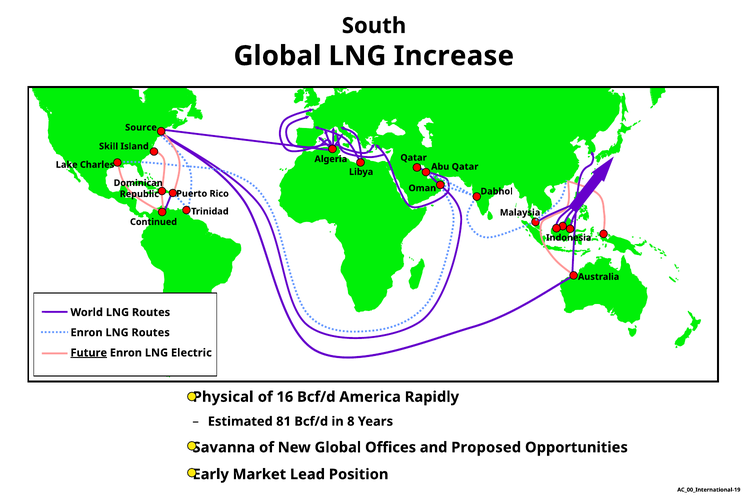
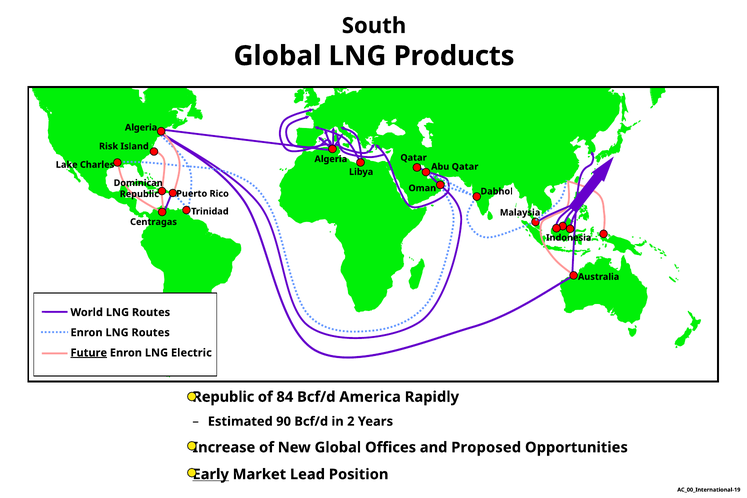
Increase: Increase -> Products (454, 56)
Source: Source -> Algeria (141, 127)
Skill: Skill -> Risk (109, 146)
Continued: Continued -> Centragas (153, 222)
Physical: Physical -> Republic (223, 397)
16: 16 -> 84 (285, 397)
81: 81 -> 90 (284, 421)
8: 8 -> 2 (351, 421)
Savanna: Savanna -> Increase (224, 447)
Early underline: none -> present (211, 474)
